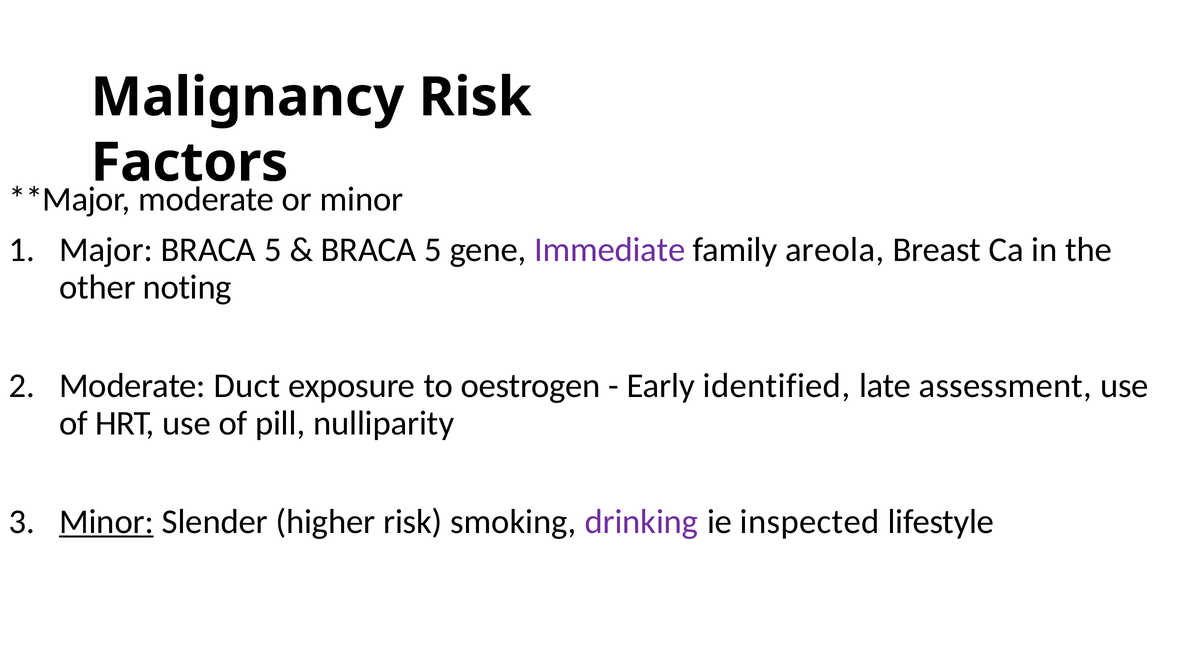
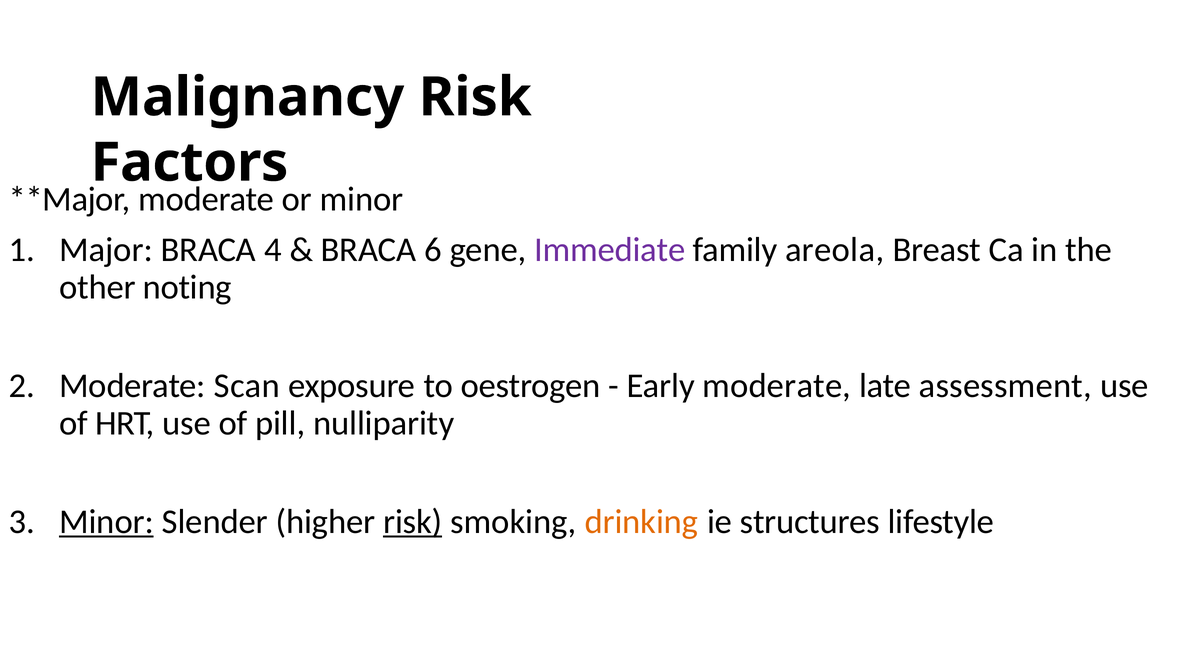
Major BRACA 5: 5 -> 4 (273, 250)
5: 5 -> 6 (433, 250)
Duct: Duct -> Scan (247, 386)
Early identified: identified -> moderate (777, 386)
risk underline: none -> present (413, 521)
drinking colour: purple -> orange (641, 521)
inspected: inspected -> structures (810, 521)
